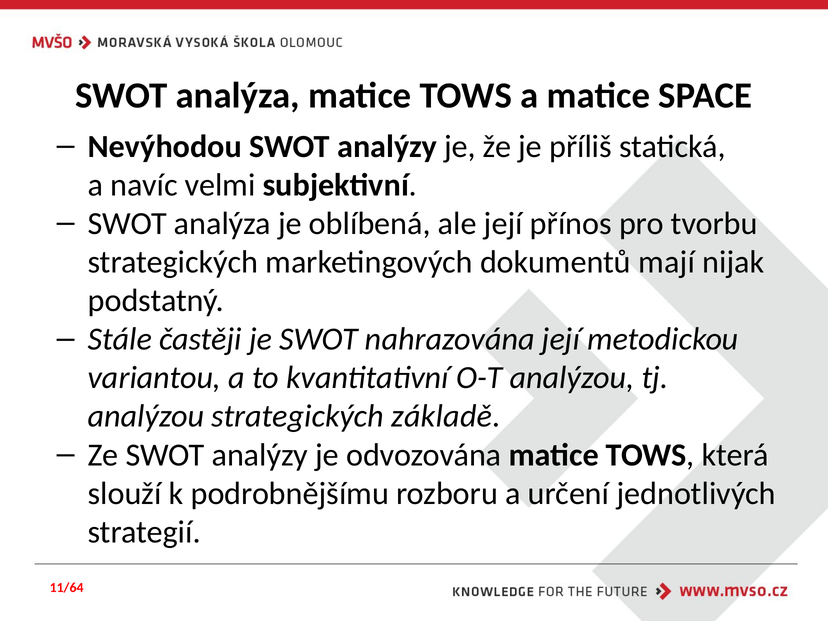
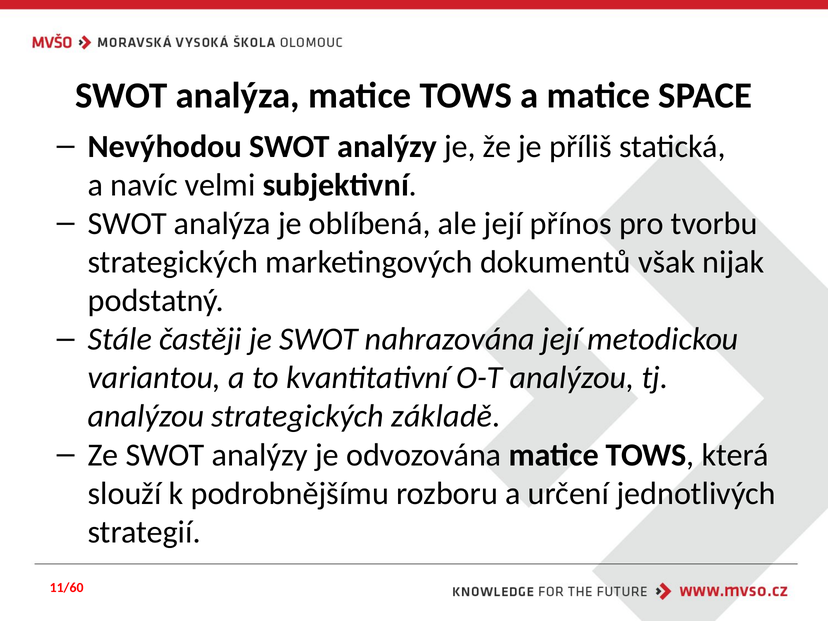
mají: mají -> však (667, 262)
11/64: 11/64 -> 11/60 (67, 587)
